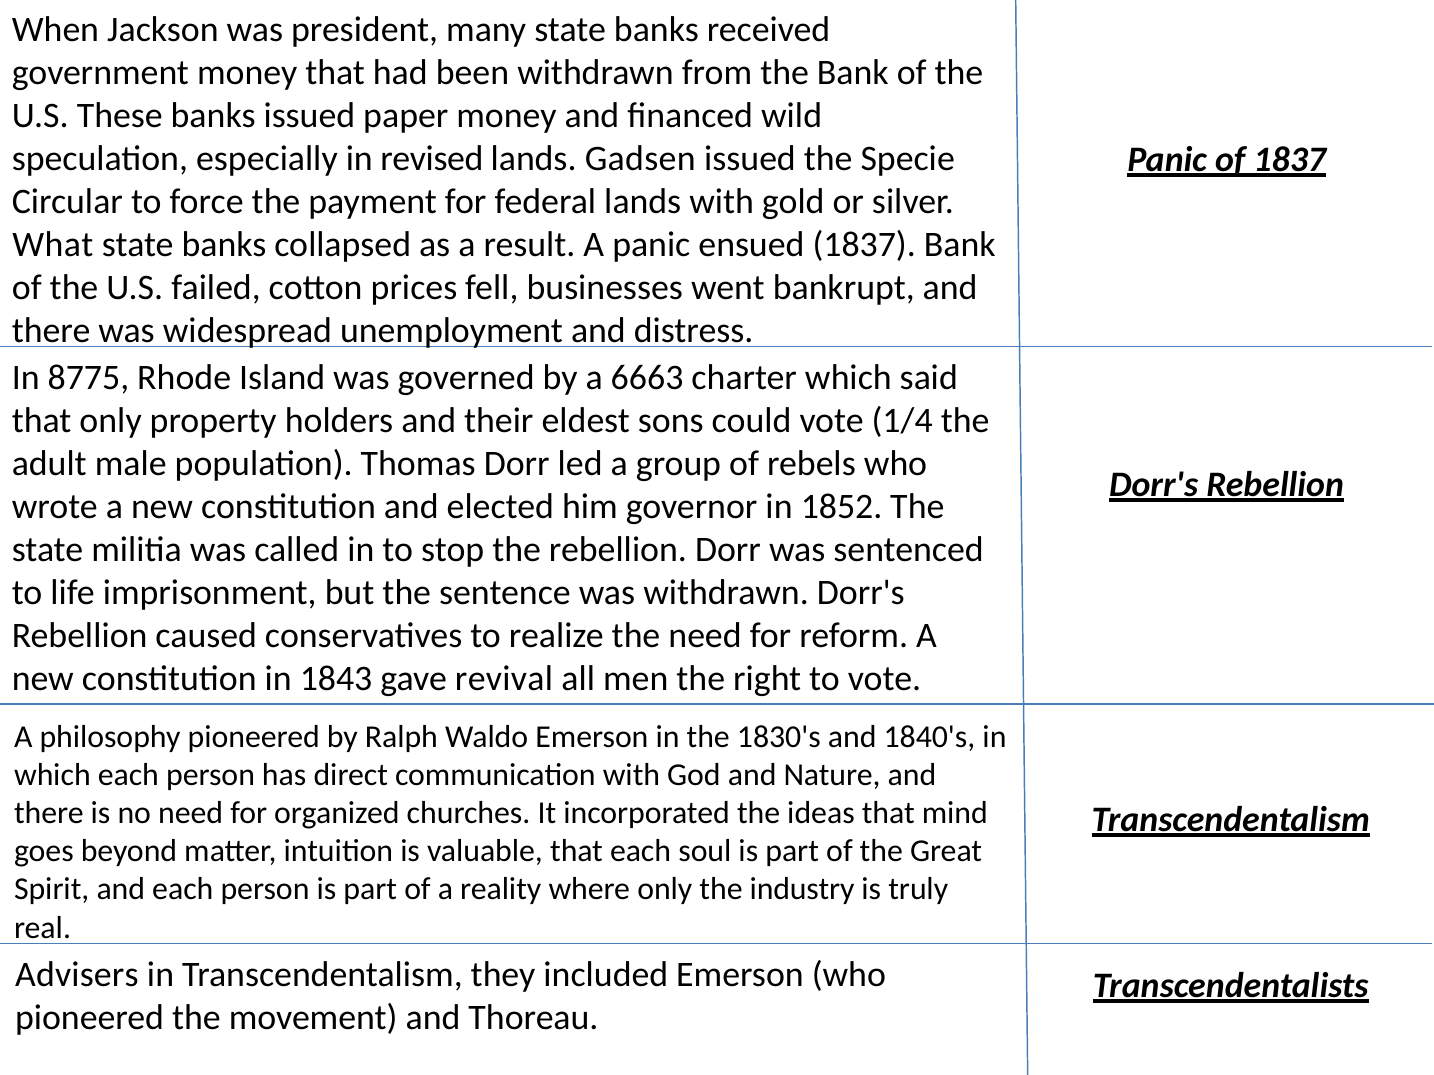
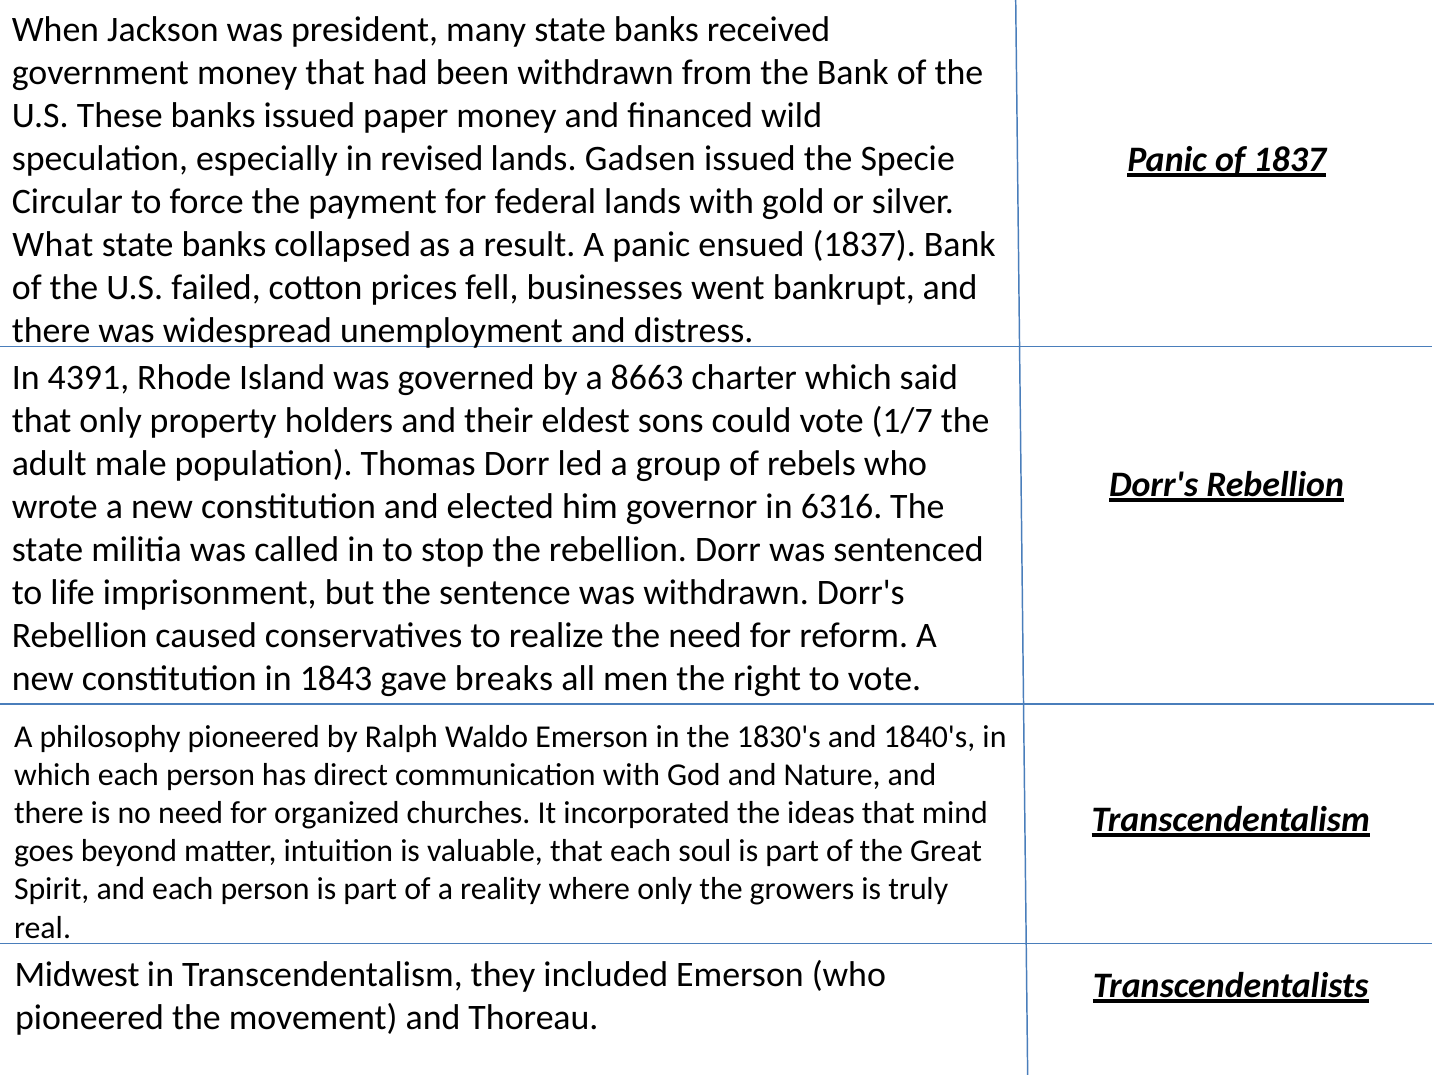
8775: 8775 -> 4391 (88, 378)
6663: 6663 -> 8663 (647, 378)
1/4: 1/4 -> 1/7 (902, 421)
1852: 1852 -> 6316 (842, 507)
revival: revival -> breaks (504, 679)
industry: industry -> growers (802, 890)
Advisers: Advisers -> Midwest (77, 975)
